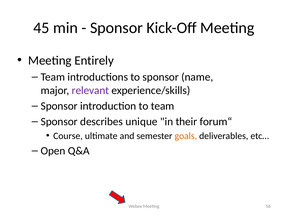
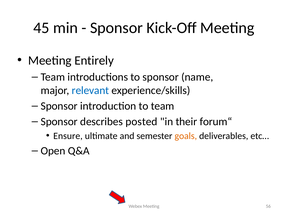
relevant colour: purple -> blue (90, 90)
unique: unique -> posted (141, 122)
Course: Course -> Ensure (68, 136)
